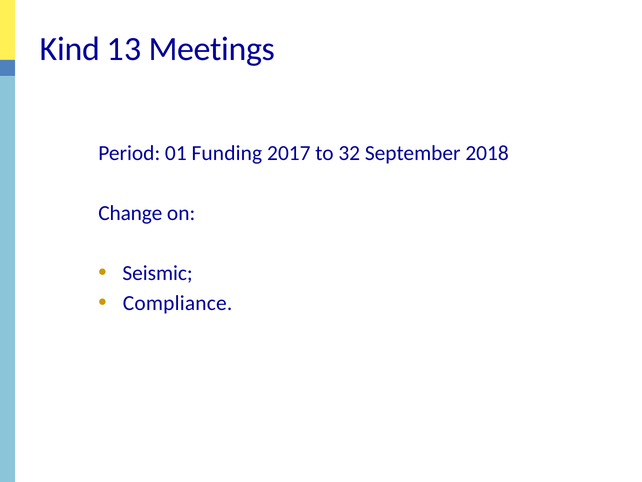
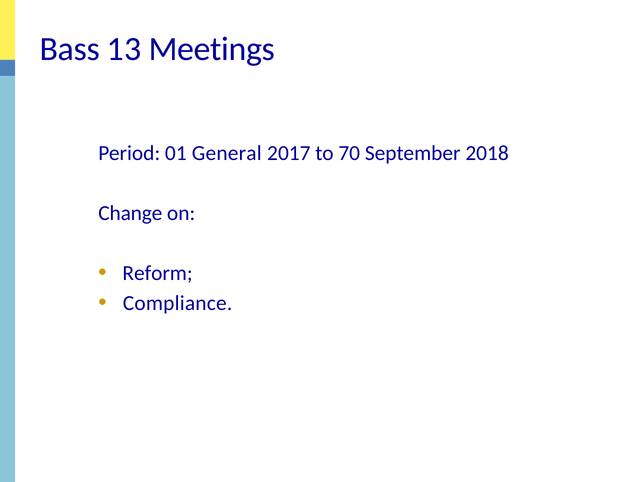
Kind: Kind -> Bass (70, 49)
Funding: Funding -> General (227, 153)
32: 32 -> 70 (349, 153)
Seismic: Seismic -> Reform (158, 273)
